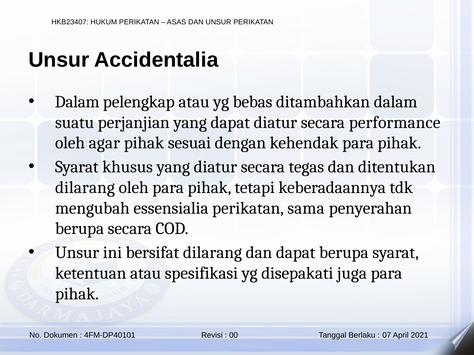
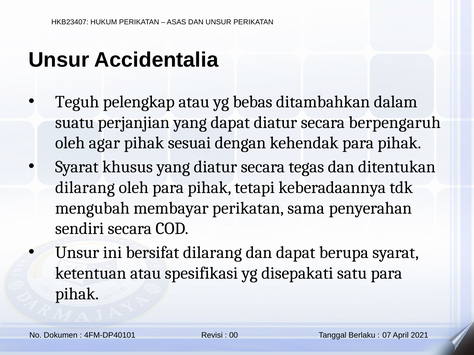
Dalam: Dalam -> Teguh (77, 102)
performance: performance -> berpengaruh (395, 123)
essensialia: essensialia -> membayar (171, 208)
berupa: berupa -> sendiri (80, 229)
juga: juga -> satu (352, 274)
